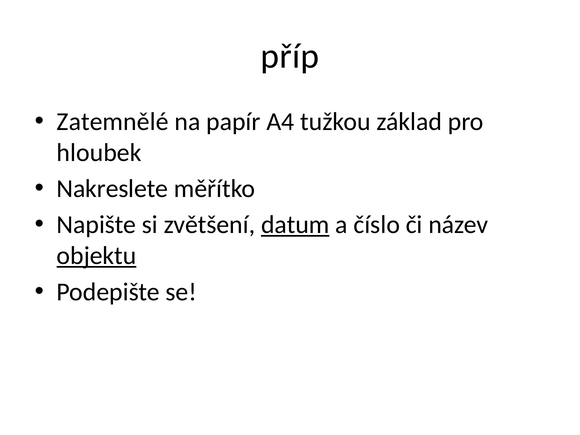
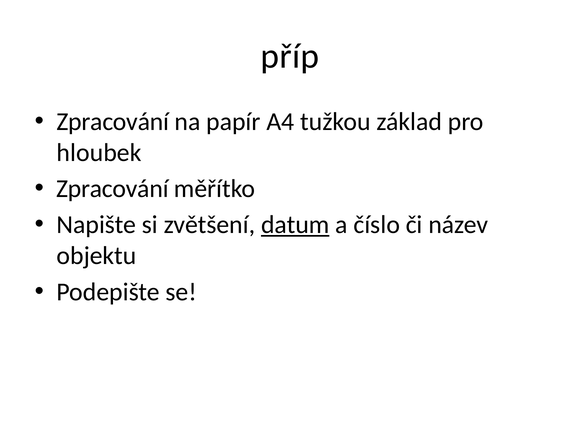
Zatemnělé: Zatemnělé -> Zpracování (113, 122)
Nakreslete: Nakreslete -> Zpracování (112, 189)
objektu underline: present -> none (97, 256)
